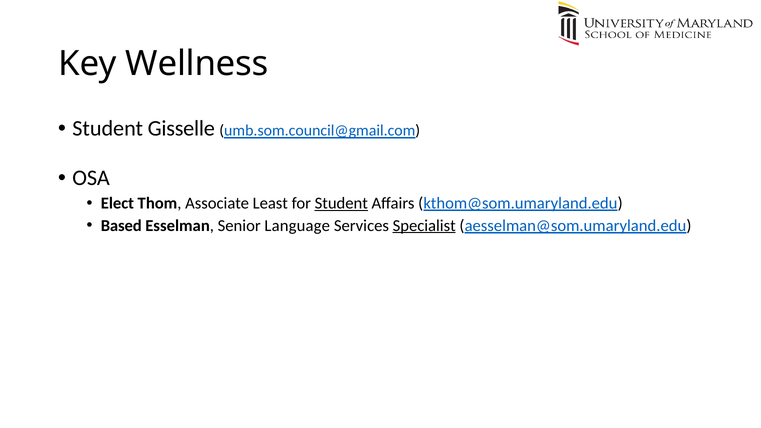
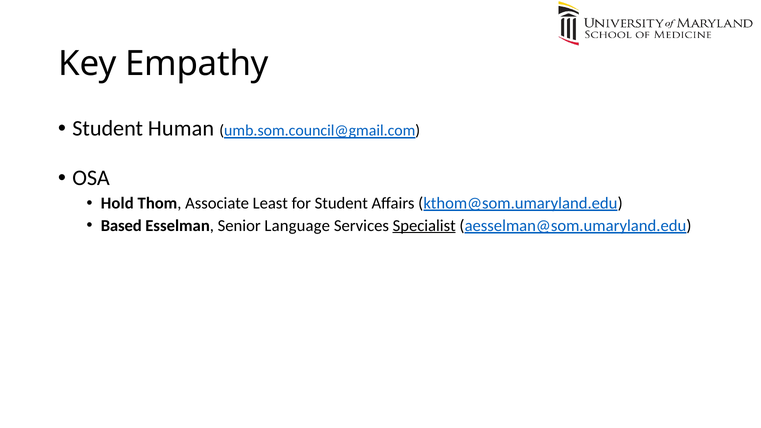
Wellness: Wellness -> Empathy (197, 64)
Gisselle: Gisselle -> Human (181, 129)
Elect: Elect -> Hold (117, 203)
Student underline: present -> none (341, 203)
